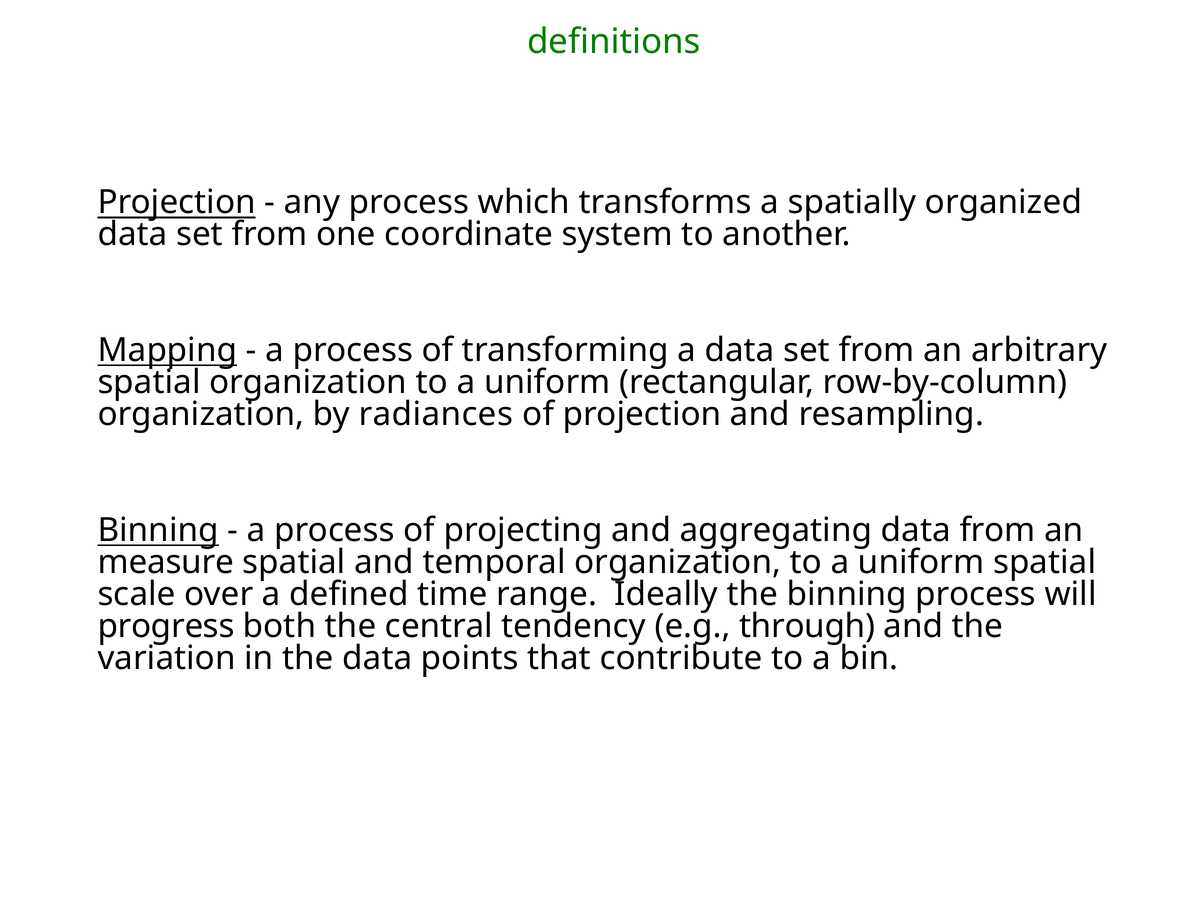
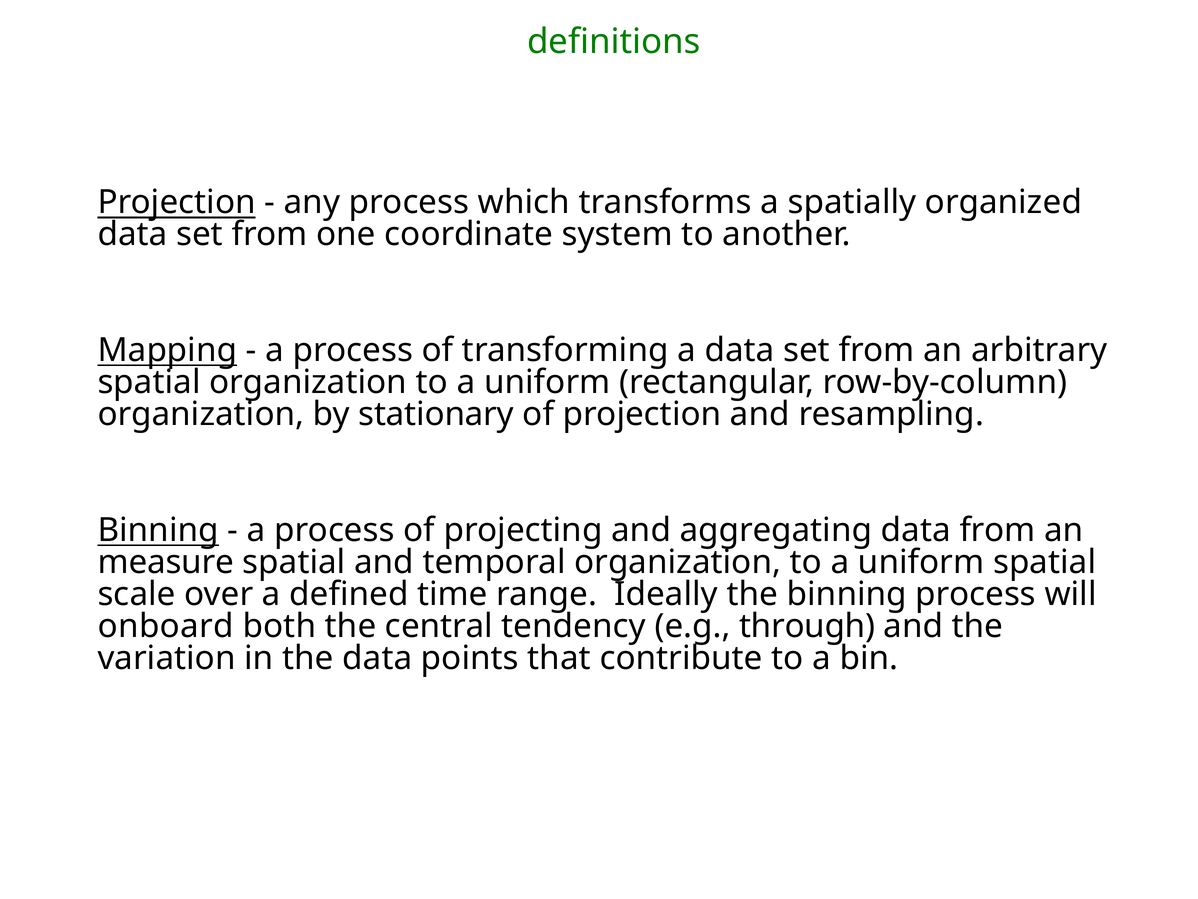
radiances: radiances -> stationary (436, 414)
progress: progress -> onboard (166, 626)
